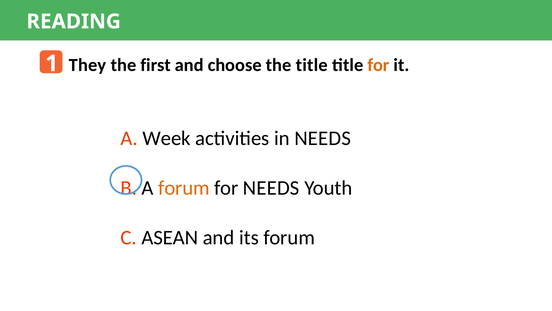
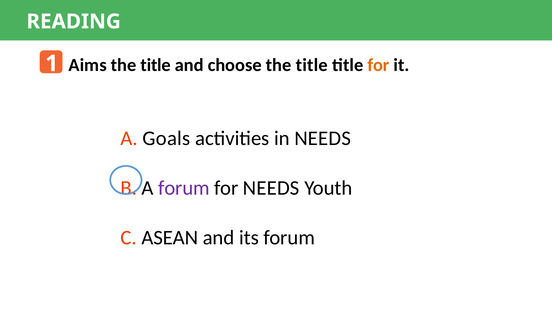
They: They -> Aims (88, 65)
first: first -> title (156, 65)
Week: Week -> Goals (166, 138)
forum colour: orange -> purple (184, 188)
